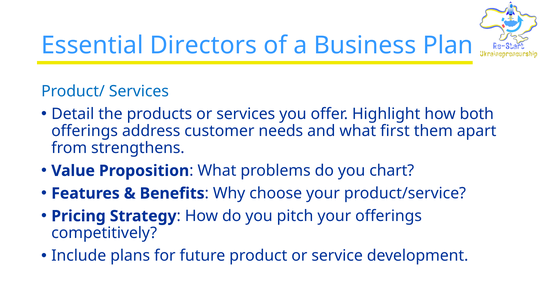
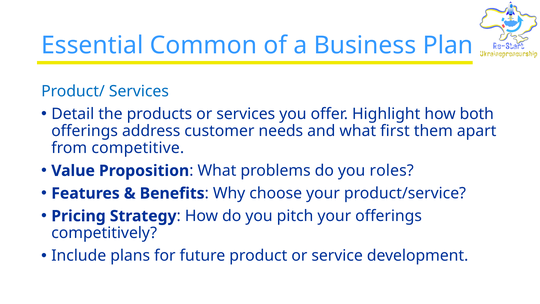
Directors: Directors -> Common (203, 45)
strengthens: strengthens -> competitive (138, 148)
chart: chart -> roles (392, 171)
